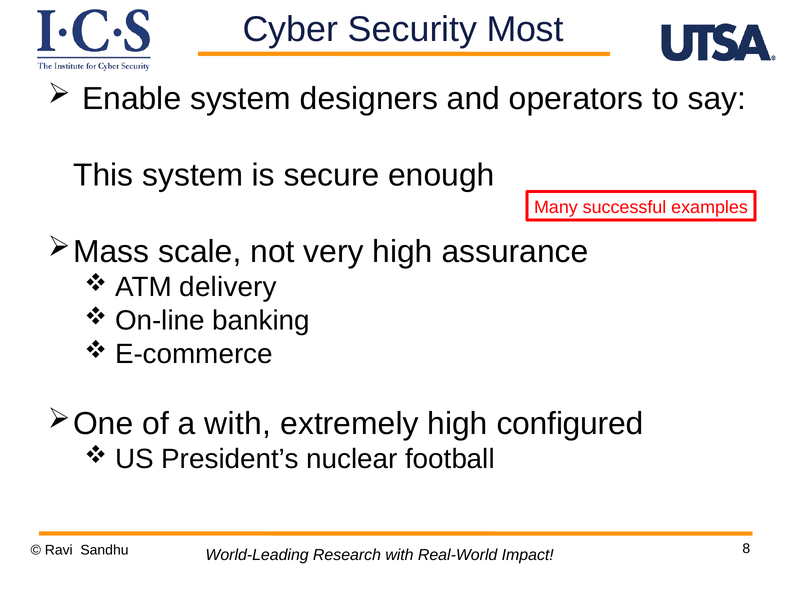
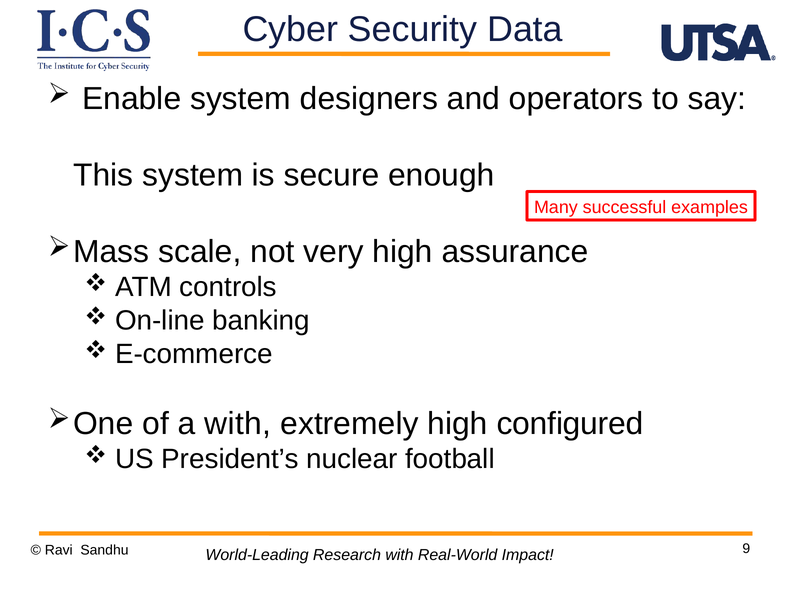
Most: Most -> Data (525, 29)
delivery: delivery -> controls (228, 287)
8: 8 -> 9 (746, 549)
